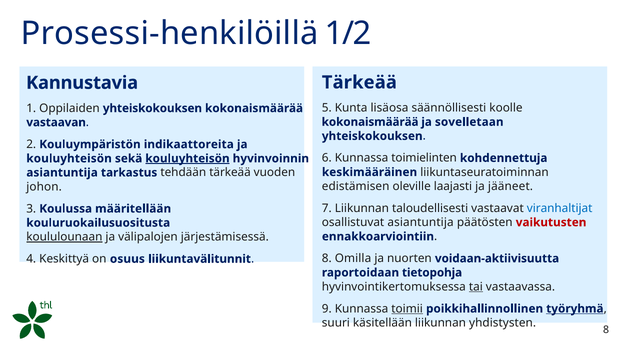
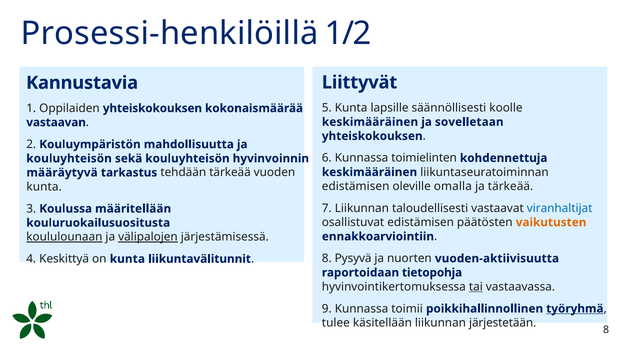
Tärkeää: Tärkeää -> Liittyvät (360, 82)
lisäosa: lisäosa -> lapsille (390, 108)
kokonaismäärää: kokonaismäärää -> keskimääräinen (370, 122)
indikaattoreita: indikaattoreita -> mahdollisuutta (189, 144)
kouluyhteisön underline: present -> none (187, 159)
asiantuntija: asiantuntija -> määräytyvä (62, 173)
laajasti: laajasti -> omalla (453, 186)
ja jääneet: jääneet -> tärkeää (511, 186)
johon: johon -> kunta (44, 187)
osallistuvat asiantuntija: asiantuntija -> edistämisen (421, 223)
vaikutusten colour: red -> orange (551, 223)
välipalojen underline: none -> present (148, 237)
Omilla: Omilla -> Pysyvä (353, 259)
voidaan-aktiivisuutta: voidaan-aktiivisuutta -> vuoden-aktiivisuutta (497, 259)
on osuus: osuus -> kunta (127, 259)
toimii underline: present -> none (407, 309)
suuri: suuri -> tulee (336, 323)
yhdistysten: yhdistysten -> järjestetään (503, 323)
